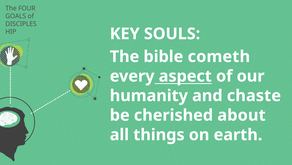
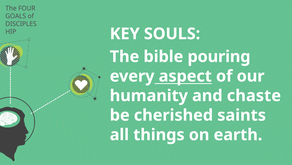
cometh: cometh -> pouring (219, 56)
about: about -> saints (242, 115)
